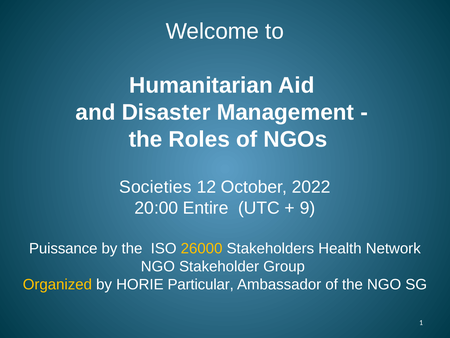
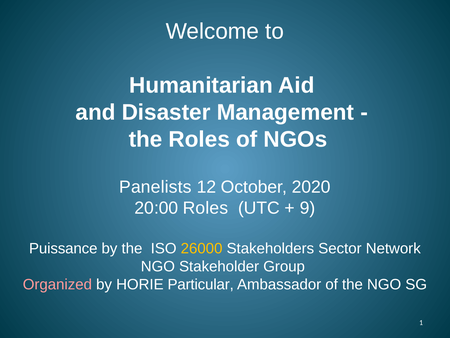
Societies: Societies -> Panelists (155, 187)
2022: 2022 -> 2020 (311, 187)
20:00 Entire: Entire -> Roles (206, 208)
Health: Health -> Sector (340, 248)
Organized colour: yellow -> pink (57, 284)
